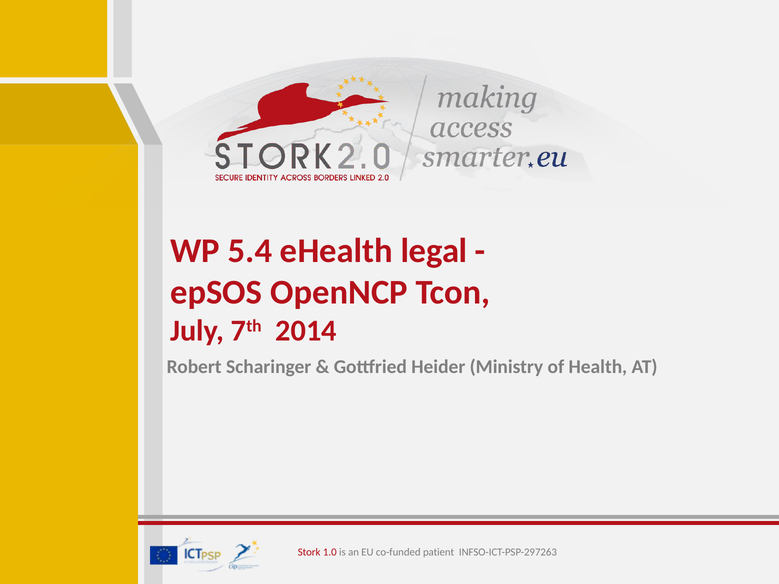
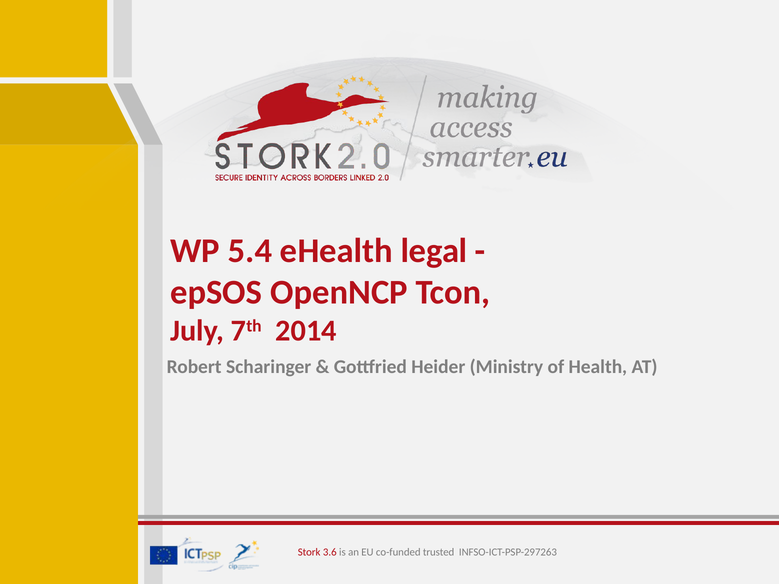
1.0: 1.0 -> 3.6 (330, 552)
patient: patient -> trusted (439, 552)
